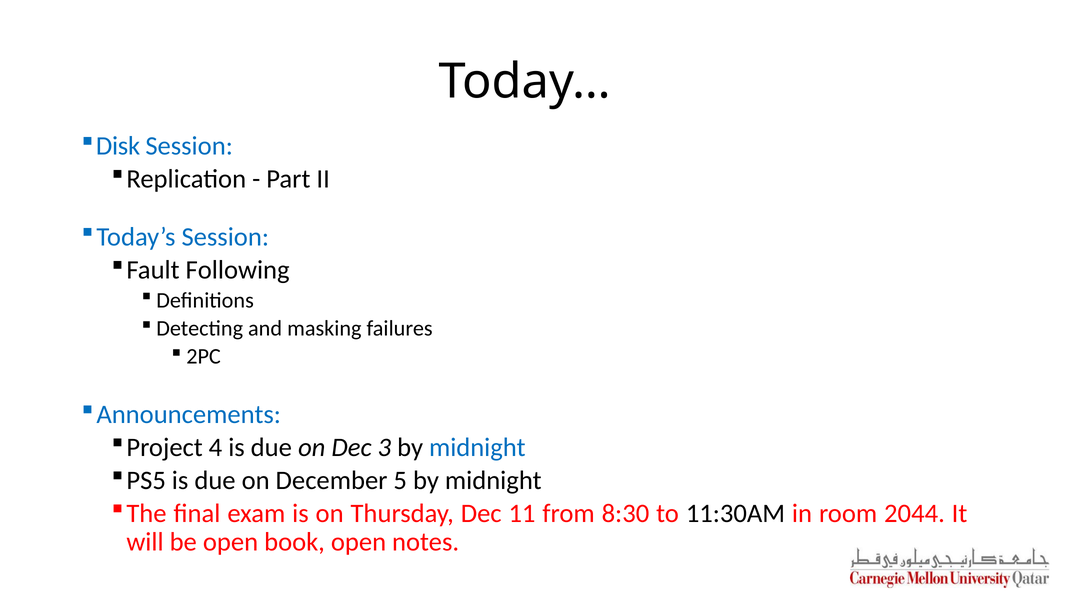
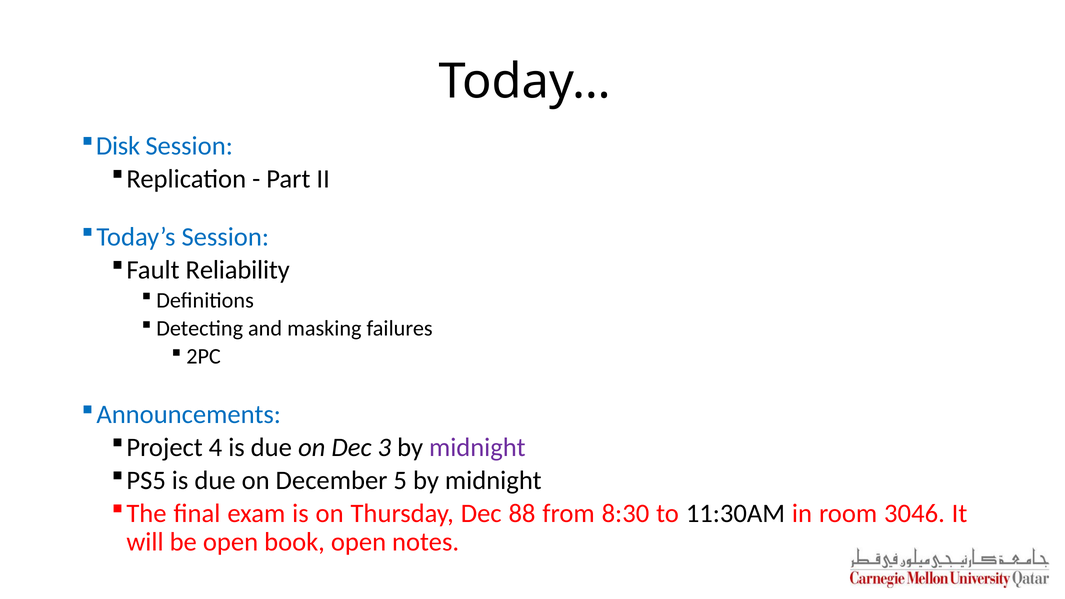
Following: Following -> Reliability (238, 270)
midnight colour: blue -> purple (477, 447)
11: 11 -> 88 (522, 513)
2044: 2044 -> 3046 (914, 513)
